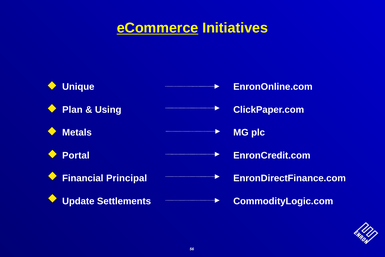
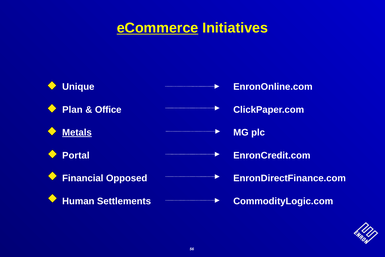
Using: Using -> Office (108, 110)
Metals underline: none -> present (77, 132)
Principal: Principal -> Opposed (127, 178)
Update: Update -> Human (78, 201)
